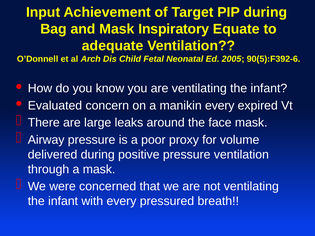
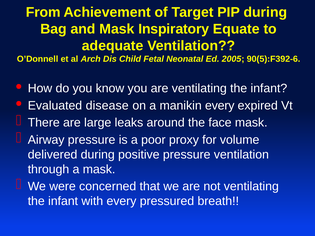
Input: Input -> From (43, 12)
concern: concern -> disease (107, 106)
